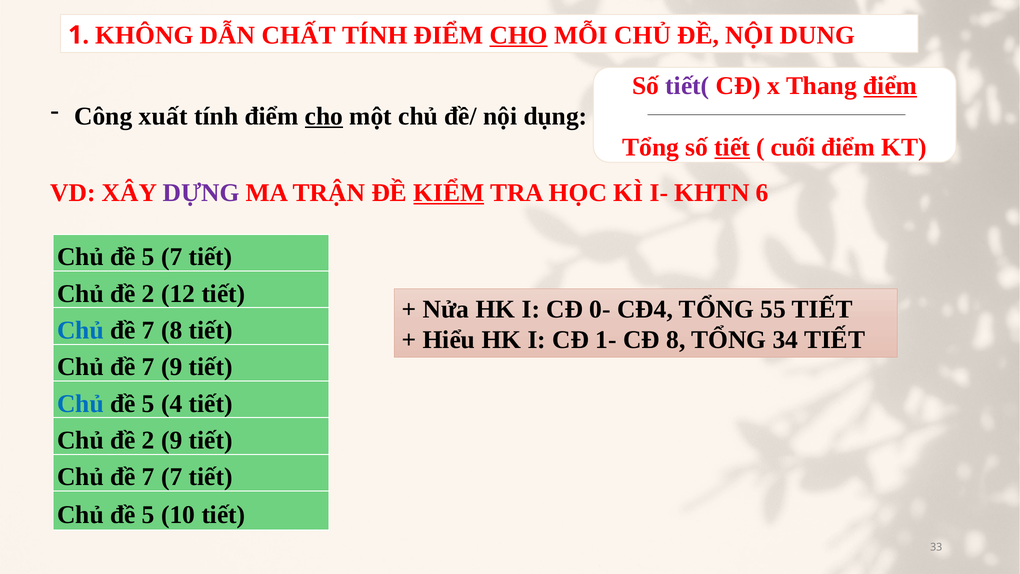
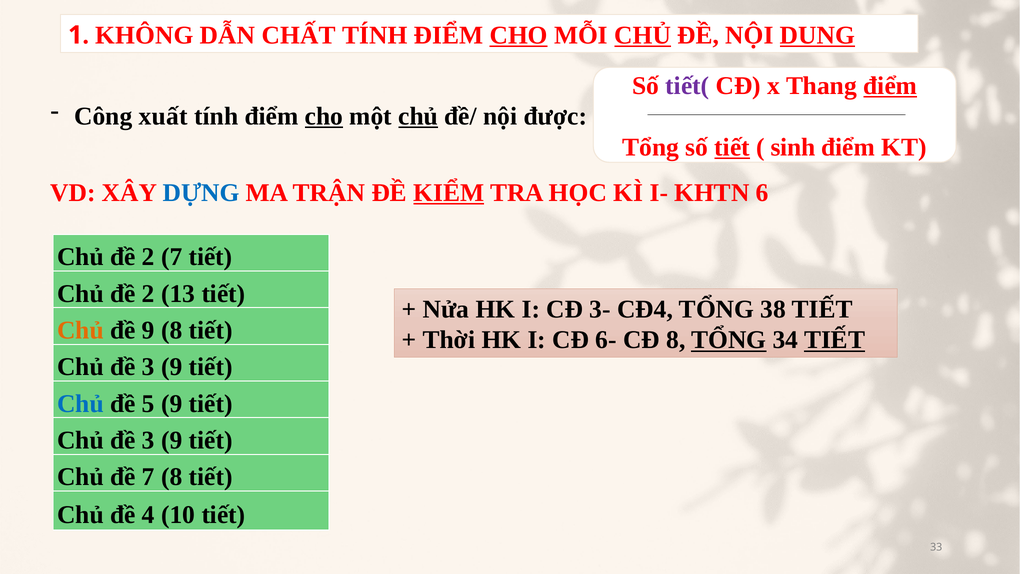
CHỦ underline: none -> present (643, 35)
DUNG underline: none -> present (817, 35)
chủ underline: none -> present (418, 116)
dụng: dụng -> được (555, 116)
cuối: cuối -> sinh (793, 147)
DỰNG colour: purple -> blue (201, 193)
5: 5 -> 2 (148, 257)
12: 12 -> 13 (178, 294)
0-: 0- -> 3- (600, 309)
55: 55 -> 38 (773, 309)
Chủ colour: blue -> orange (80, 330)
7: 7 -> 9 (148, 330)
Hiểu: Hiểu -> Thời (449, 340)
1-: 1- -> 6- (606, 340)
TỔNG underline: none -> present (729, 340)
TIẾT underline: none -> present (835, 340)
7: 7 -> 3 (148, 367)
5 4: 4 -> 9 (172, 404)
2: 2 -> 3 (148, 440)
7 7: 7 -> 8 (172, 477)
5: 5 -> 4 (148, 515)
